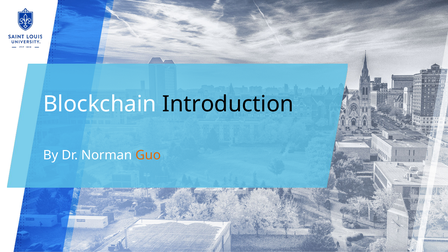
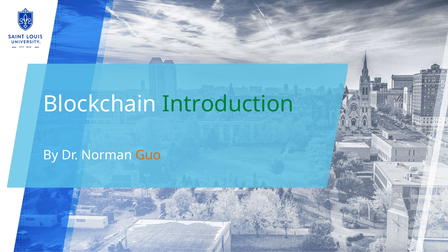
Introduction colour: black -> green (228, 104)
